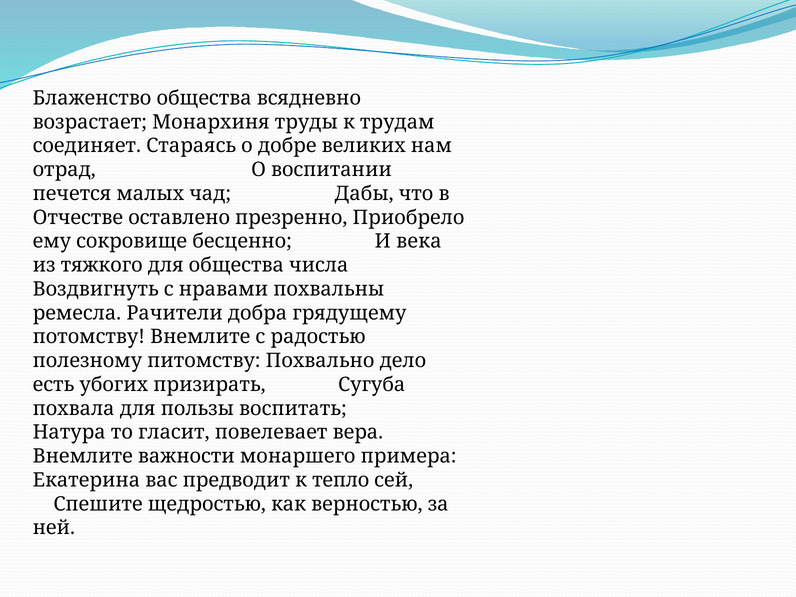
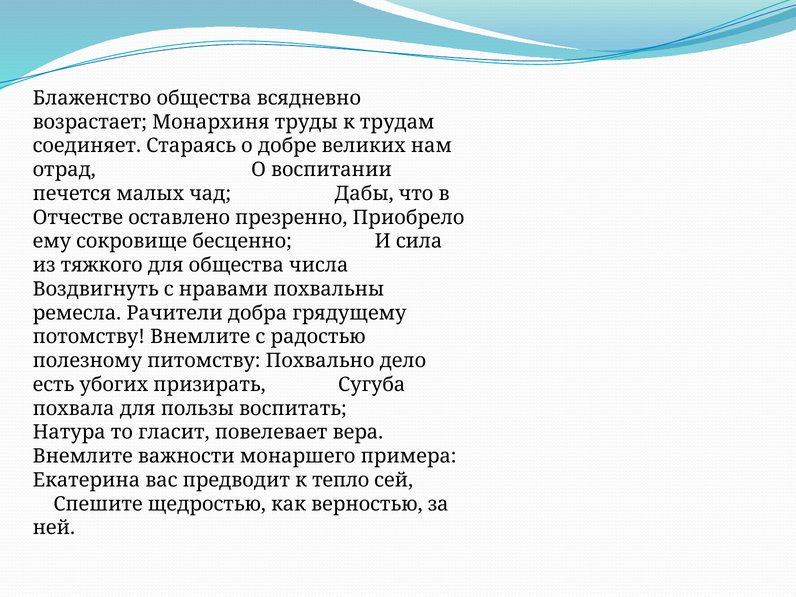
века: века -> сила (419, 241)
